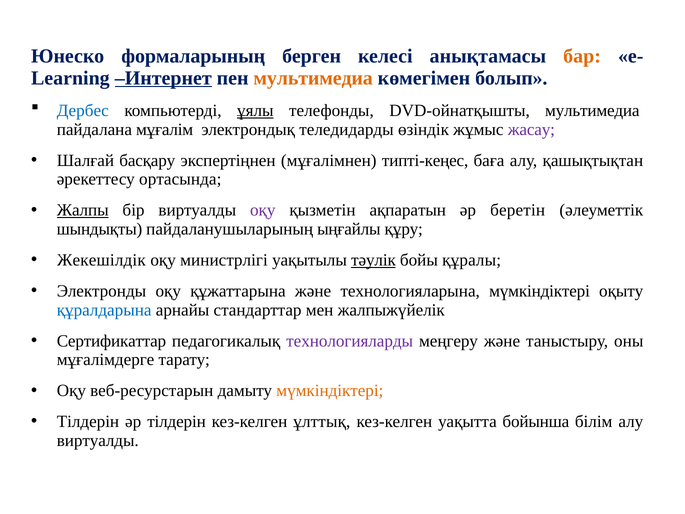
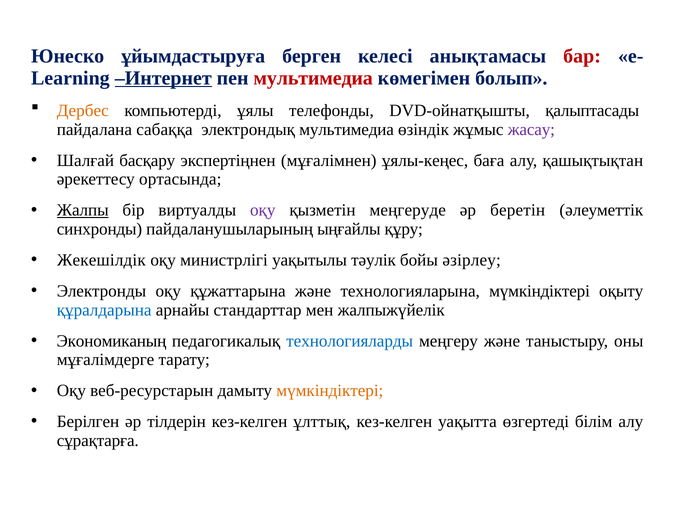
формаларының: формаларының -> ұйымдастыруға (193, 56)
бар colour: orange -> red (582, 56)
мультимедиа colour: orange -> red (313, 78)
Дербес colour: blue -> orange (83, 110)
ұялы underline: present -> none (255, 110)
DVD-ойнатқышты мультимедиа: мультимедиа -> қалыптасады (592, 110)
мұғалім: мұғалім -> сабаққа (164, 129)
электрондық теледидарды: теледидарды -> мультимедиа (347, 129)
типті-кеңес: типті-кеңес -> ұялы-кеңес (425, 160)
ақпаратын: ақпаратын -> меңгеруде (408, 210)
шындықты: шындықты -> синхронды (99, 229)
тәулік underline: present -> none (374, 260)
құралы: құралы -> әзірлеу (472, 260)
Сертификаттар: Сертификаттар -> Экономиканың (111, 341)
технологияларды colour: purple -> blue (350, 341)
Тілдерін: Тілдерін -> Берілген (88, 422)
бойынша: бойынша -> өзгертеді (536, 422)
виртуалды: виртуалды -> сұрақтарға (98, 440)
